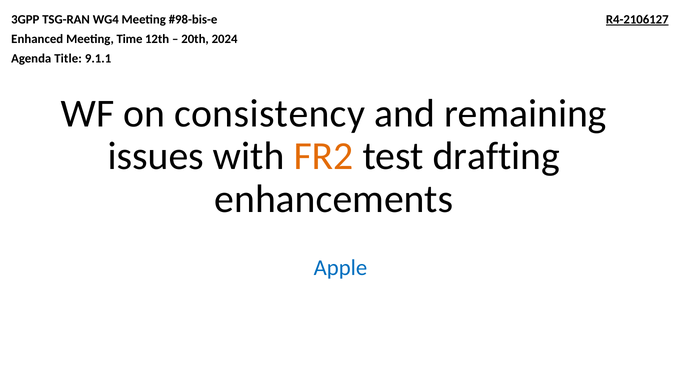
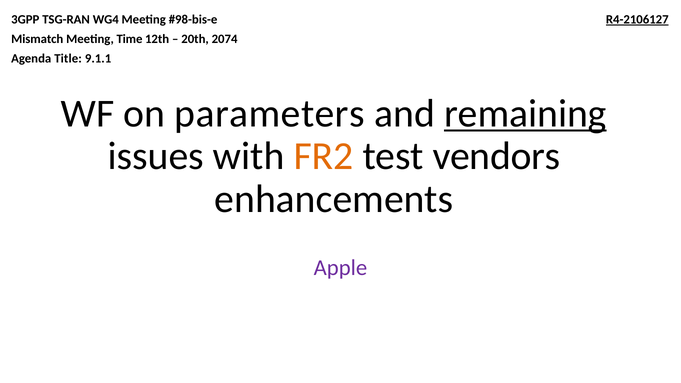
Enhanced: Enhanced -> Mismatch (37, 39)
2024: 2024 -> 2074 (225, 39)
consistency: consistency -> parameters (270, 113)
remaining underline: none -> present (525, 113)
drafting: drafting -> vendors (496, 156)
Apple colour: blue -> purple (340, 268)
